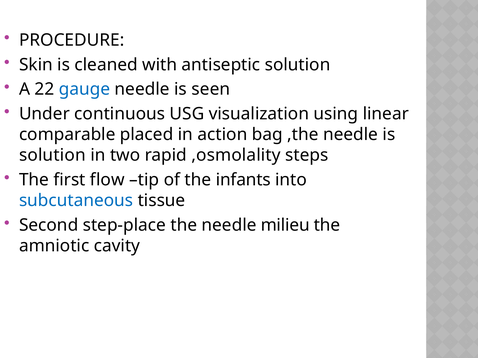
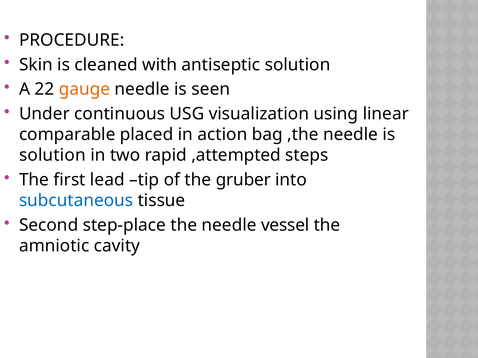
gauge colour: blue -> orange (84, 89)
,osmolality: ,osmolality -> ,attempted (236, 156)
flow: flow -> lead (107, 180)
infants: infants -> gruber (243, 180)
milieu: milieu -> vessel (285, 226)
